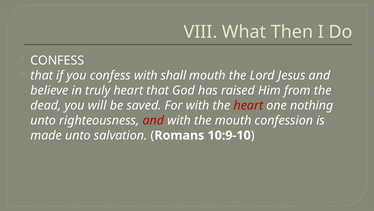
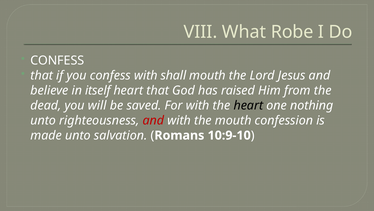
Then: Then -> Robe (292, 32)
truly: truly -> itself (98, 90)
heart colour: red -> black (248, 105)
